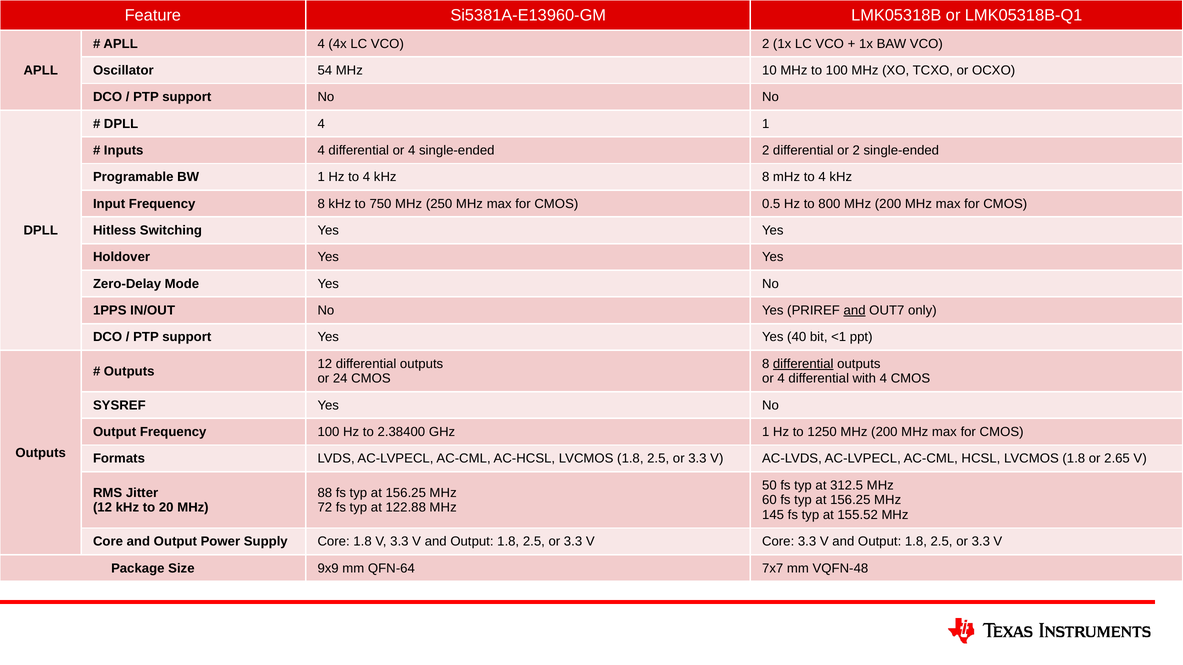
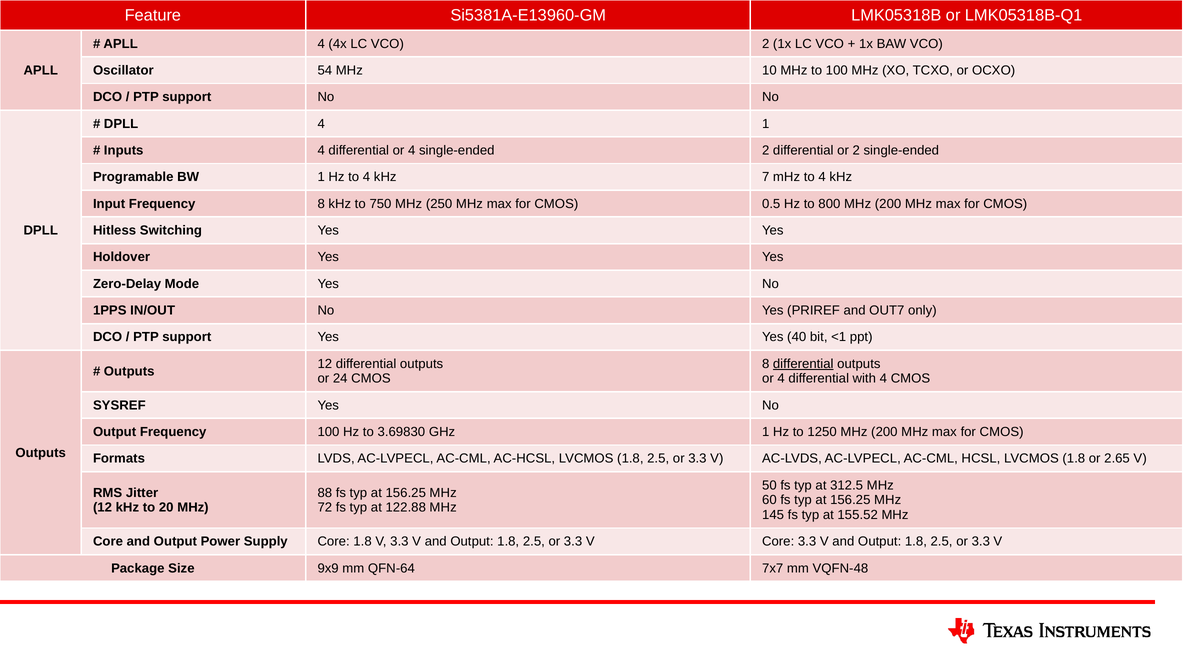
kHz 8: 8 -> 7 (766, 177)
and underline: present -> none (855, 311)
2.38400: 2.38400 -> 3.69830 (401, 432)
